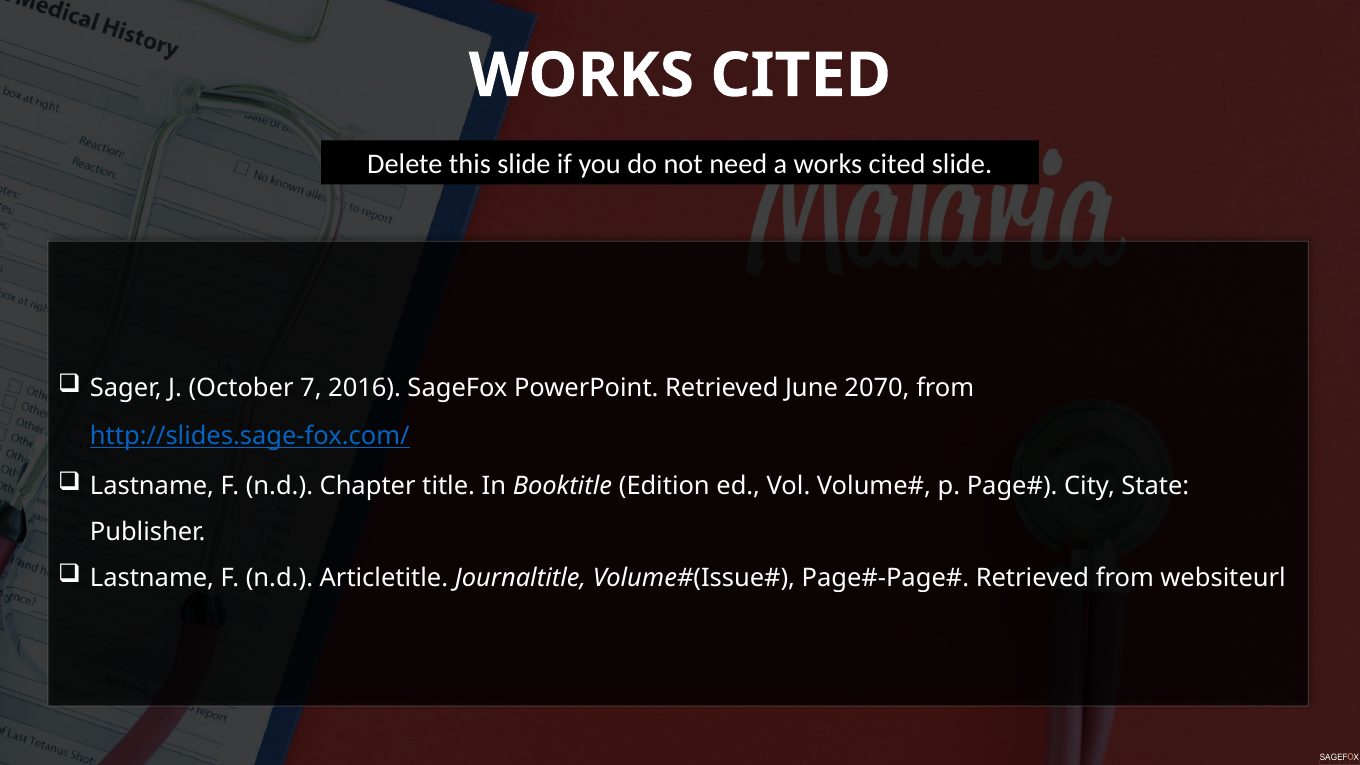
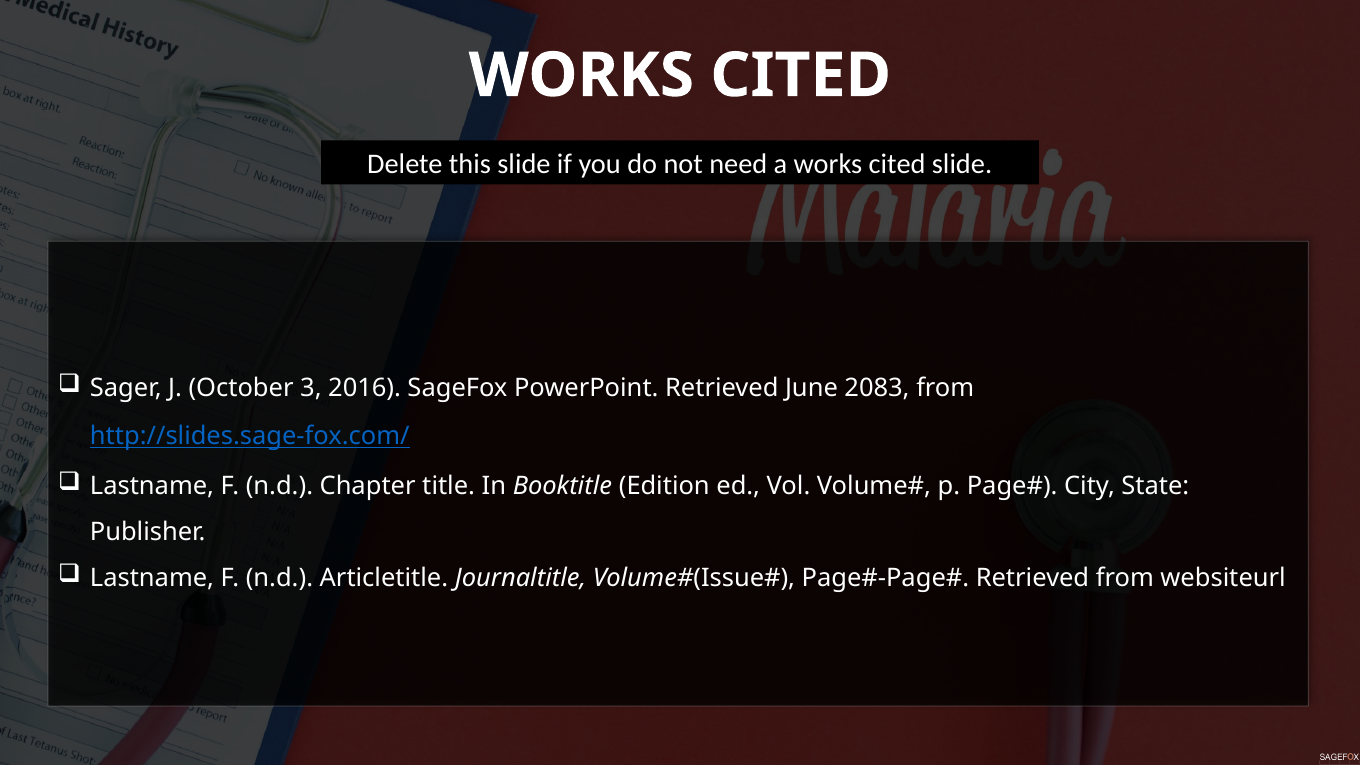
7: 7 -> 3 (311, 388)
2070: 2070 -> 2083 (877, 388)
